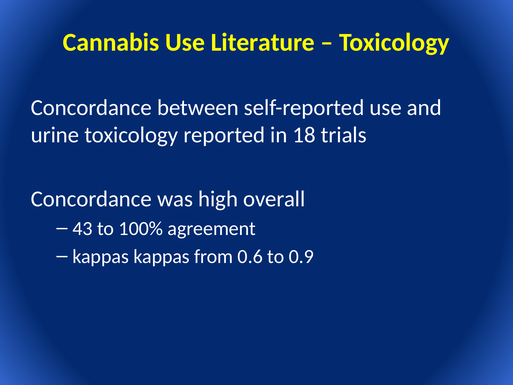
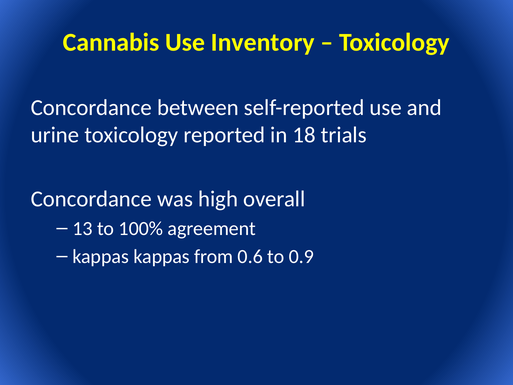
Literature: Literature -> Inventory (263, 42)
43: 43 -> 13 (83, 228)
